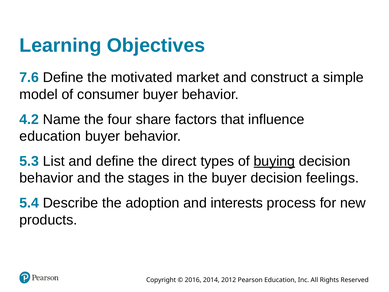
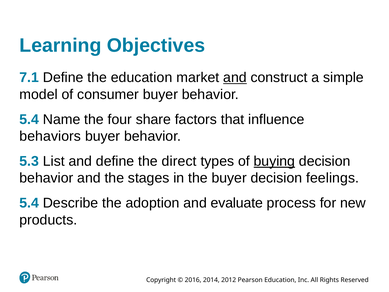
7.6: 7.6 -> 7.1 (29, 77)
the motivated: motivated -> education (142, 77)
and underline: none -> present (235, 77)
4.2: 4.2 -> 5.4 (29, 119)
education: education -> behaviors (50, 136)
interests: interests -> evaluate (237, 203)
